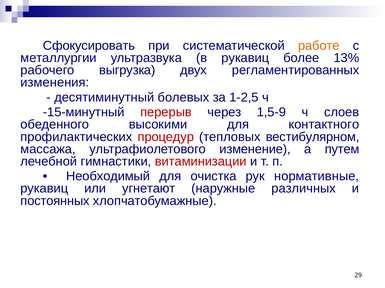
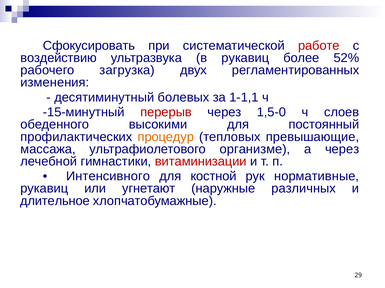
работе colour: orange -> red (319, 46)
металлургии: металлургии -> воздействию (59, 58)
13%: 13% -> 52% (346, 58)
выгрузка: выгрузка -> загрузка (127, 70)
1-2,5: 1-2,5 -> 1-1,1 (244, 98)
1,5-9: 1,5-9 -> 1,5-0 (271, 113)
контактного: контактного -> постоянный (324, 125)
процедур colour: red -> orange (166, 137)
вестибулярном: вестибулярном -> превышающие (313, 137)
изменение: изменение -> организме (255, 149)
а путем: путем -> через (342, 149)
Необходимый: Необходимый -> Интенсивного (108, 177)
очистка: очистка -> костной (214, 177)
постоянных: постоянных -> длительное (55, 201)
